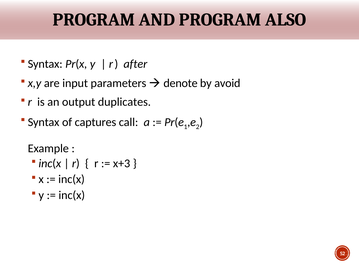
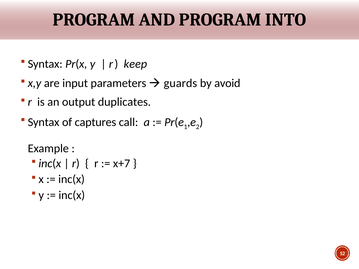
ALSO: ALSO -> INTO (286, 20)
after: after -> keep (135, 64)
denote: denote -> guards (180, 83)
x+3: x+3 -> x+7 (122, 164)
